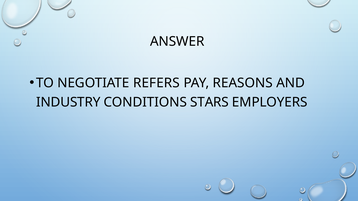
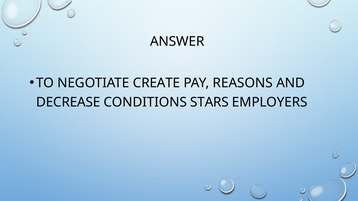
REFERS: REFERS -> CREATE (157, 83)
INDUSTRY: INDUSTRY -> DECREASE (68, 102)
